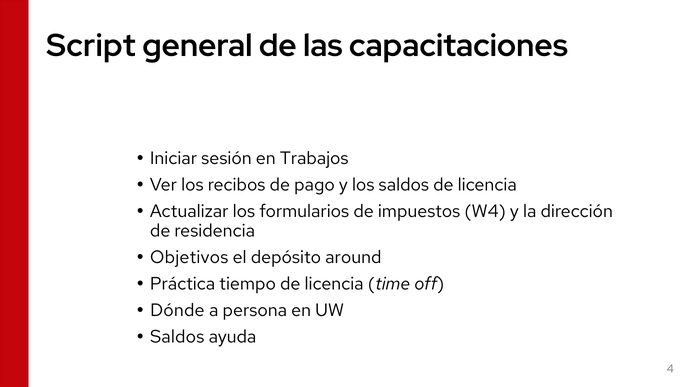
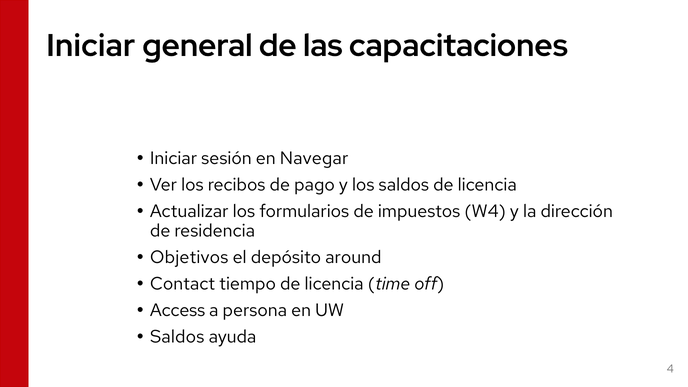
Script: Script -> Iniciar (91, 46)
Trabajos: Trabajos -> Navegar (314, 158)
Práctica: Práctica -> Contact (183, 284)
Dónde: Dónde -> Access (178, 310)
